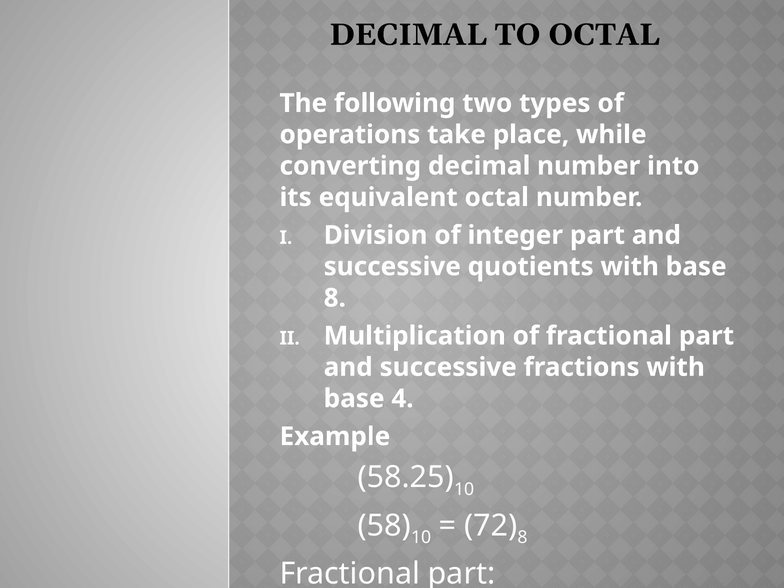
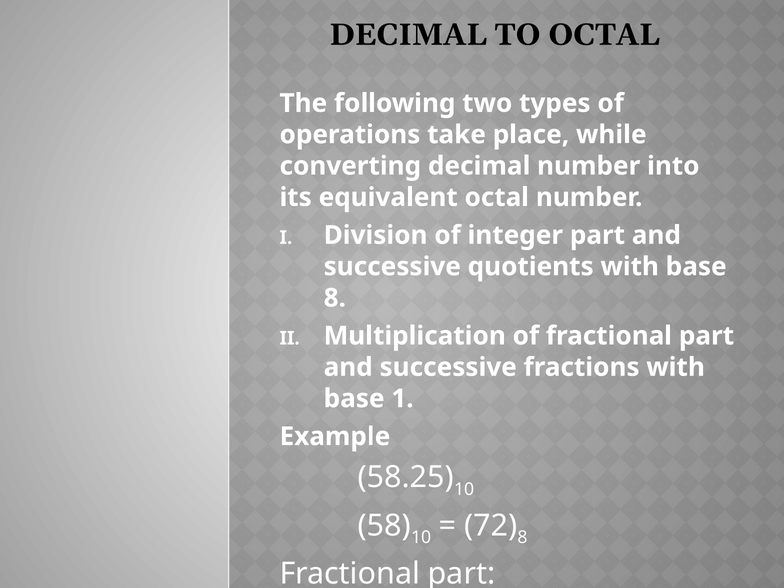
4: 4 -> 1 (402, 399)
